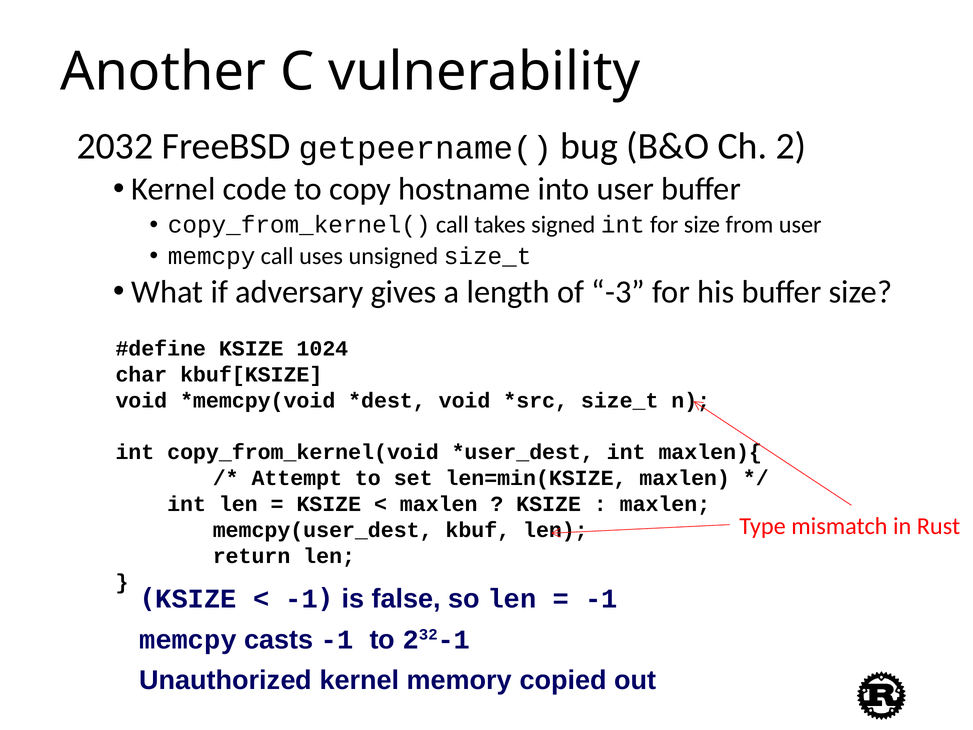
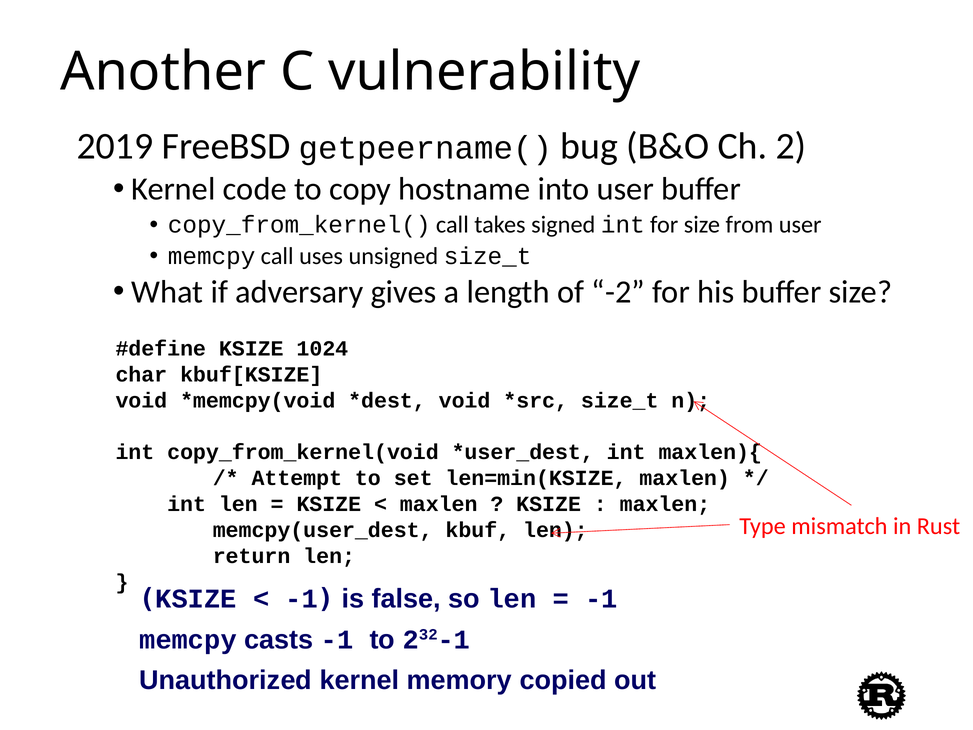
2032: 2032 -> 2019 (115, 146)
-3: -3 -> -2 (618, 292)
